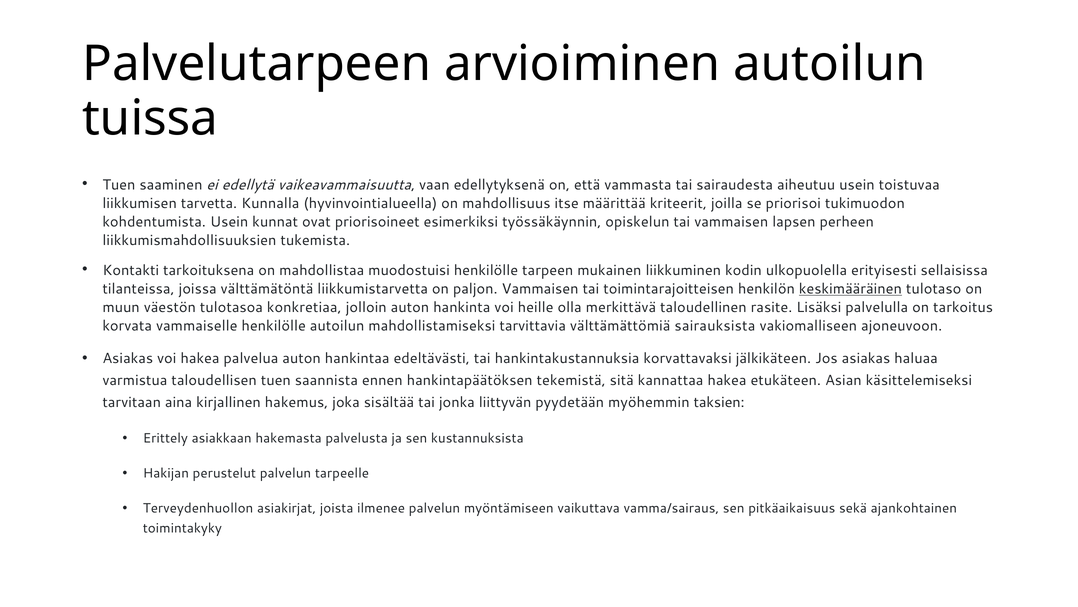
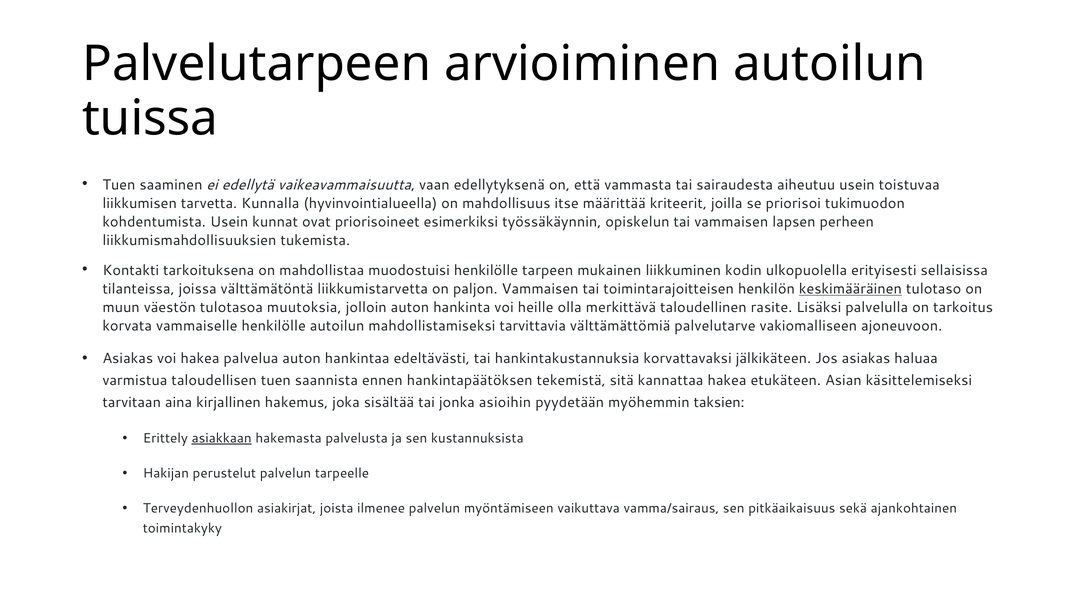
konkretiaa: konkretiaa -> muutoksia (304, 307)
sairauksista: sairauksista -> palvelutarve (715, 326)
liittyvän: liittyvän -> asioihin (505, 402)
asiakkaan underline: none -> present (222, 438)
